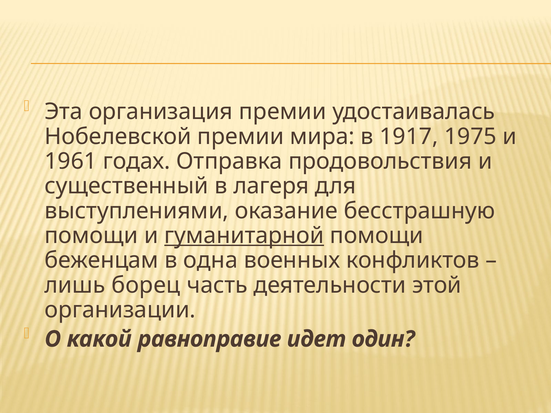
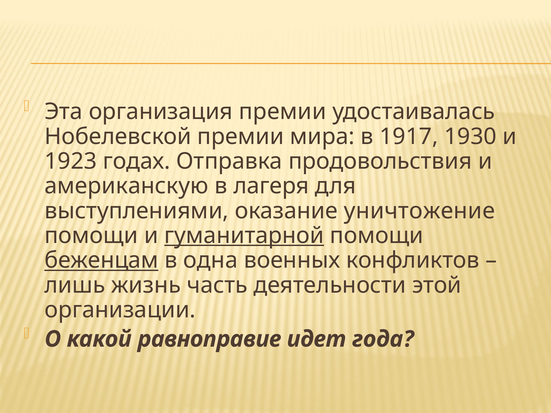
1975: 1975 -> 1930 (470, 137)
1961: 1961 -> 1923 (71, 161)
существенный: существенный -> американскую (126, 186)
бесстрашную: бесстрашную -> уничтожение (419, 211)
беженцам underline: none -> present (102, 261)
борец: борец -> жизнь (146, 285)
один: один -> года (383, 339)
